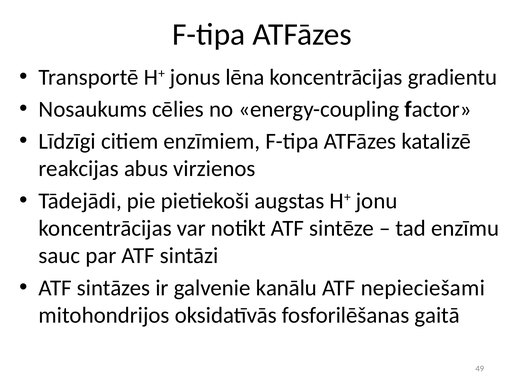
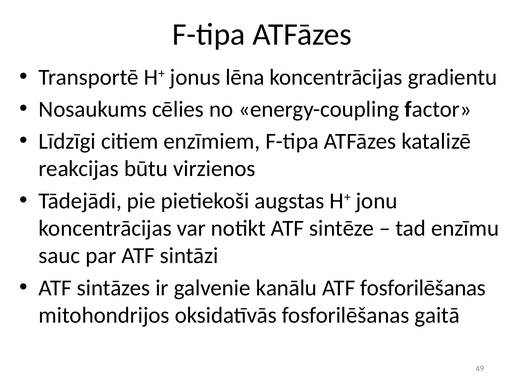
abus: abus -> būtu (146, 169)
ATF nepieciešami: nepieciešami -> fosforilēšanas (423, 288)
